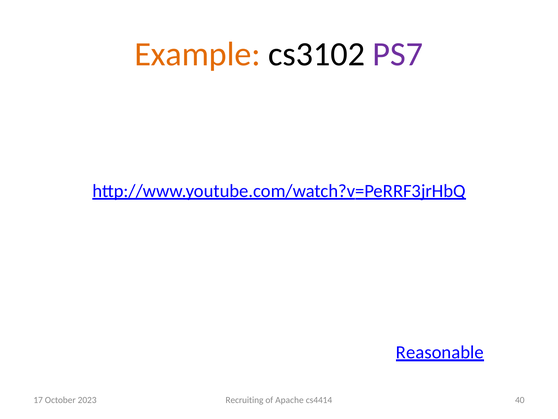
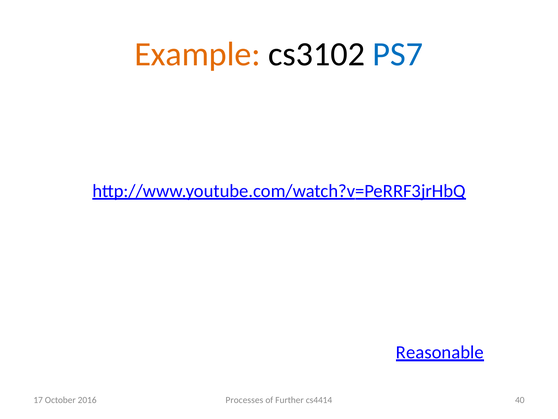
PS7 colour: purple -> blue (398, 54)
Recruiting: Recruiting -> Processes (244, 400)
Apache: Apache -> Further (289, 400)
2023: 2023 -> 2016 (87, 400)
